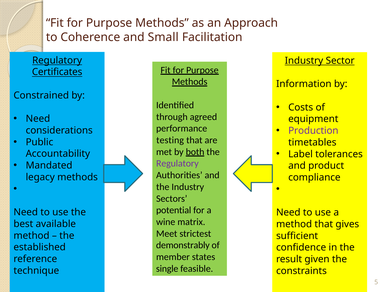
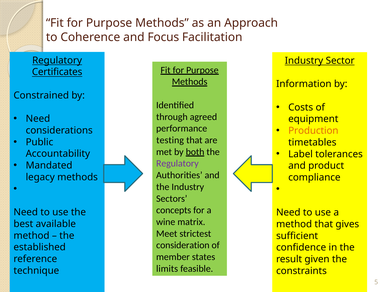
Small: Small -> Focus (163, 37)
Production colour: purple -> orange (313, 131)
potential: potential -> concepts (174, 210)
demonstrably: demonstrably -> consideration (183, 245)
single: single -> limits (167, 268)
